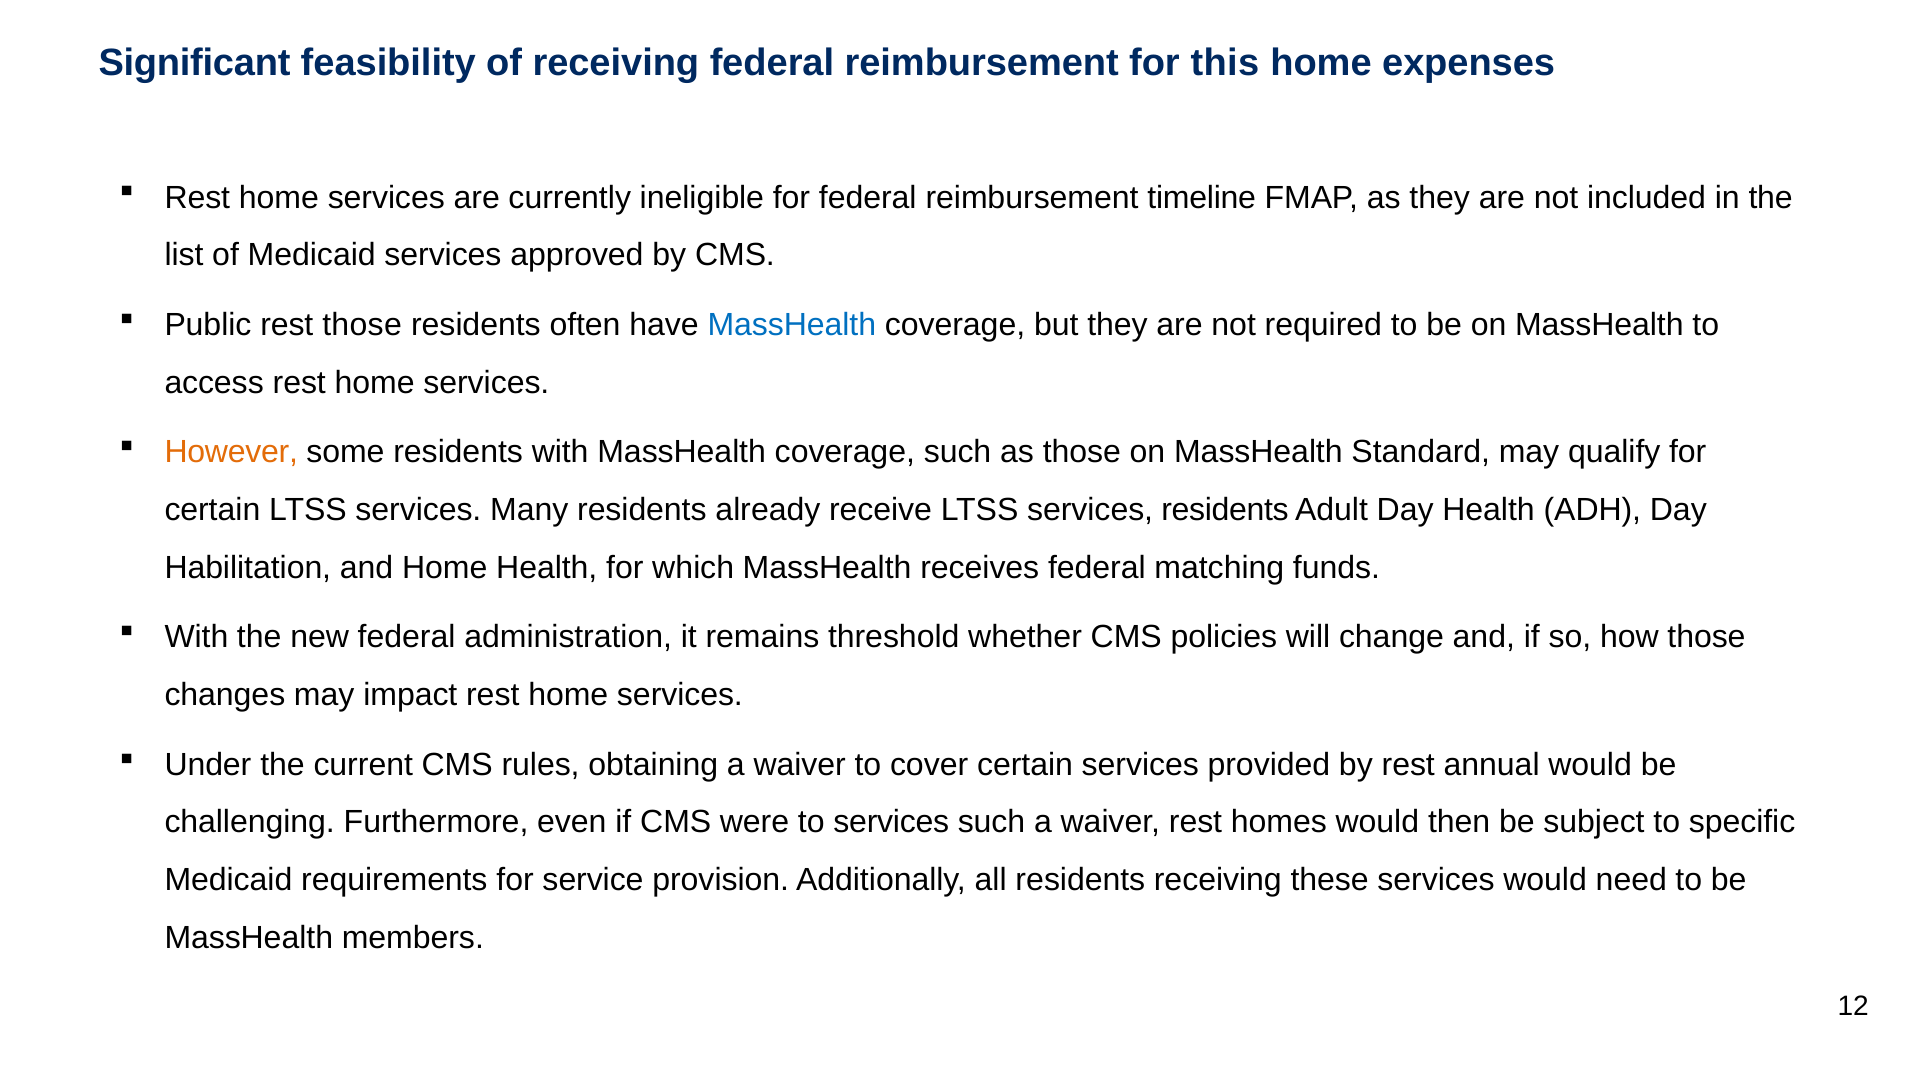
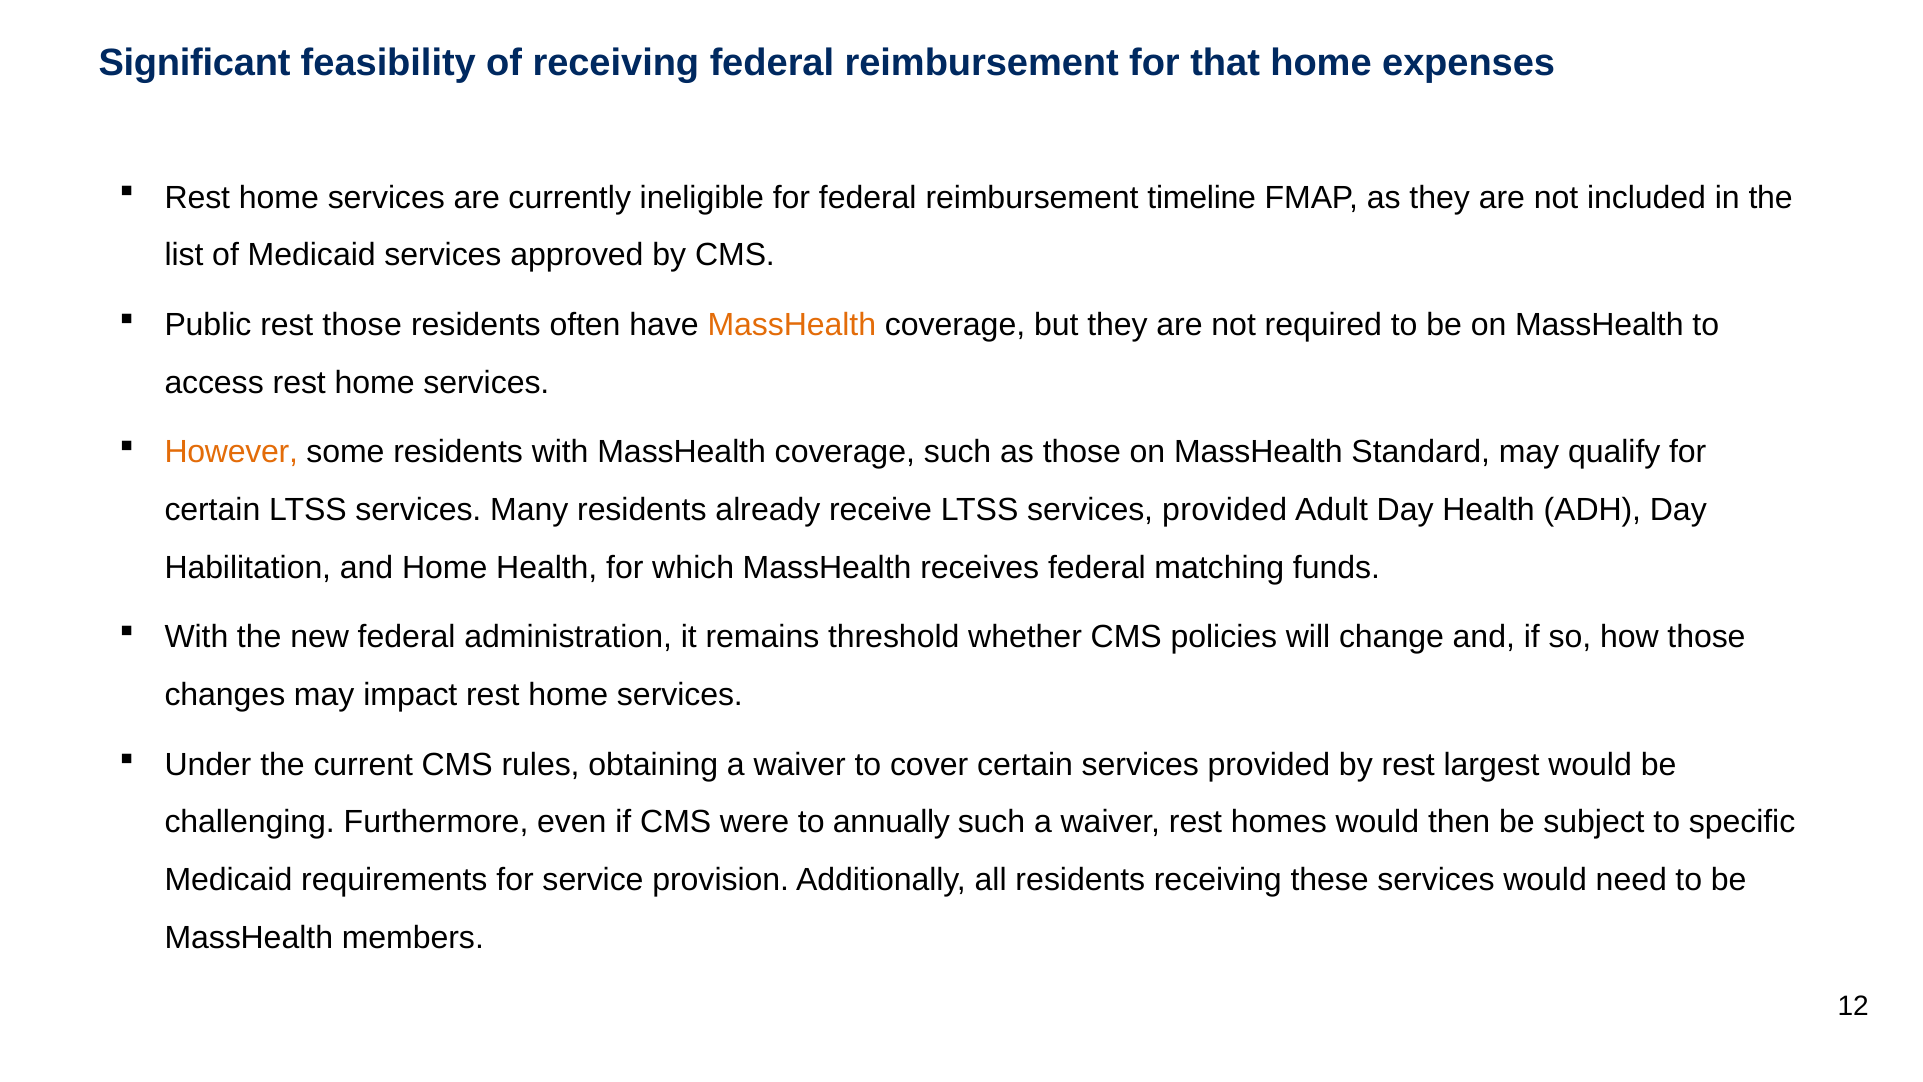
this: this -> that (1225, 63)
MassHealth colour: blue -> orange (792, 325)
LTSS services residents: residents -> provided (1225, 510)
annual: annual -> largest (1492, 764)
to services: services -> annually (891, 822)
